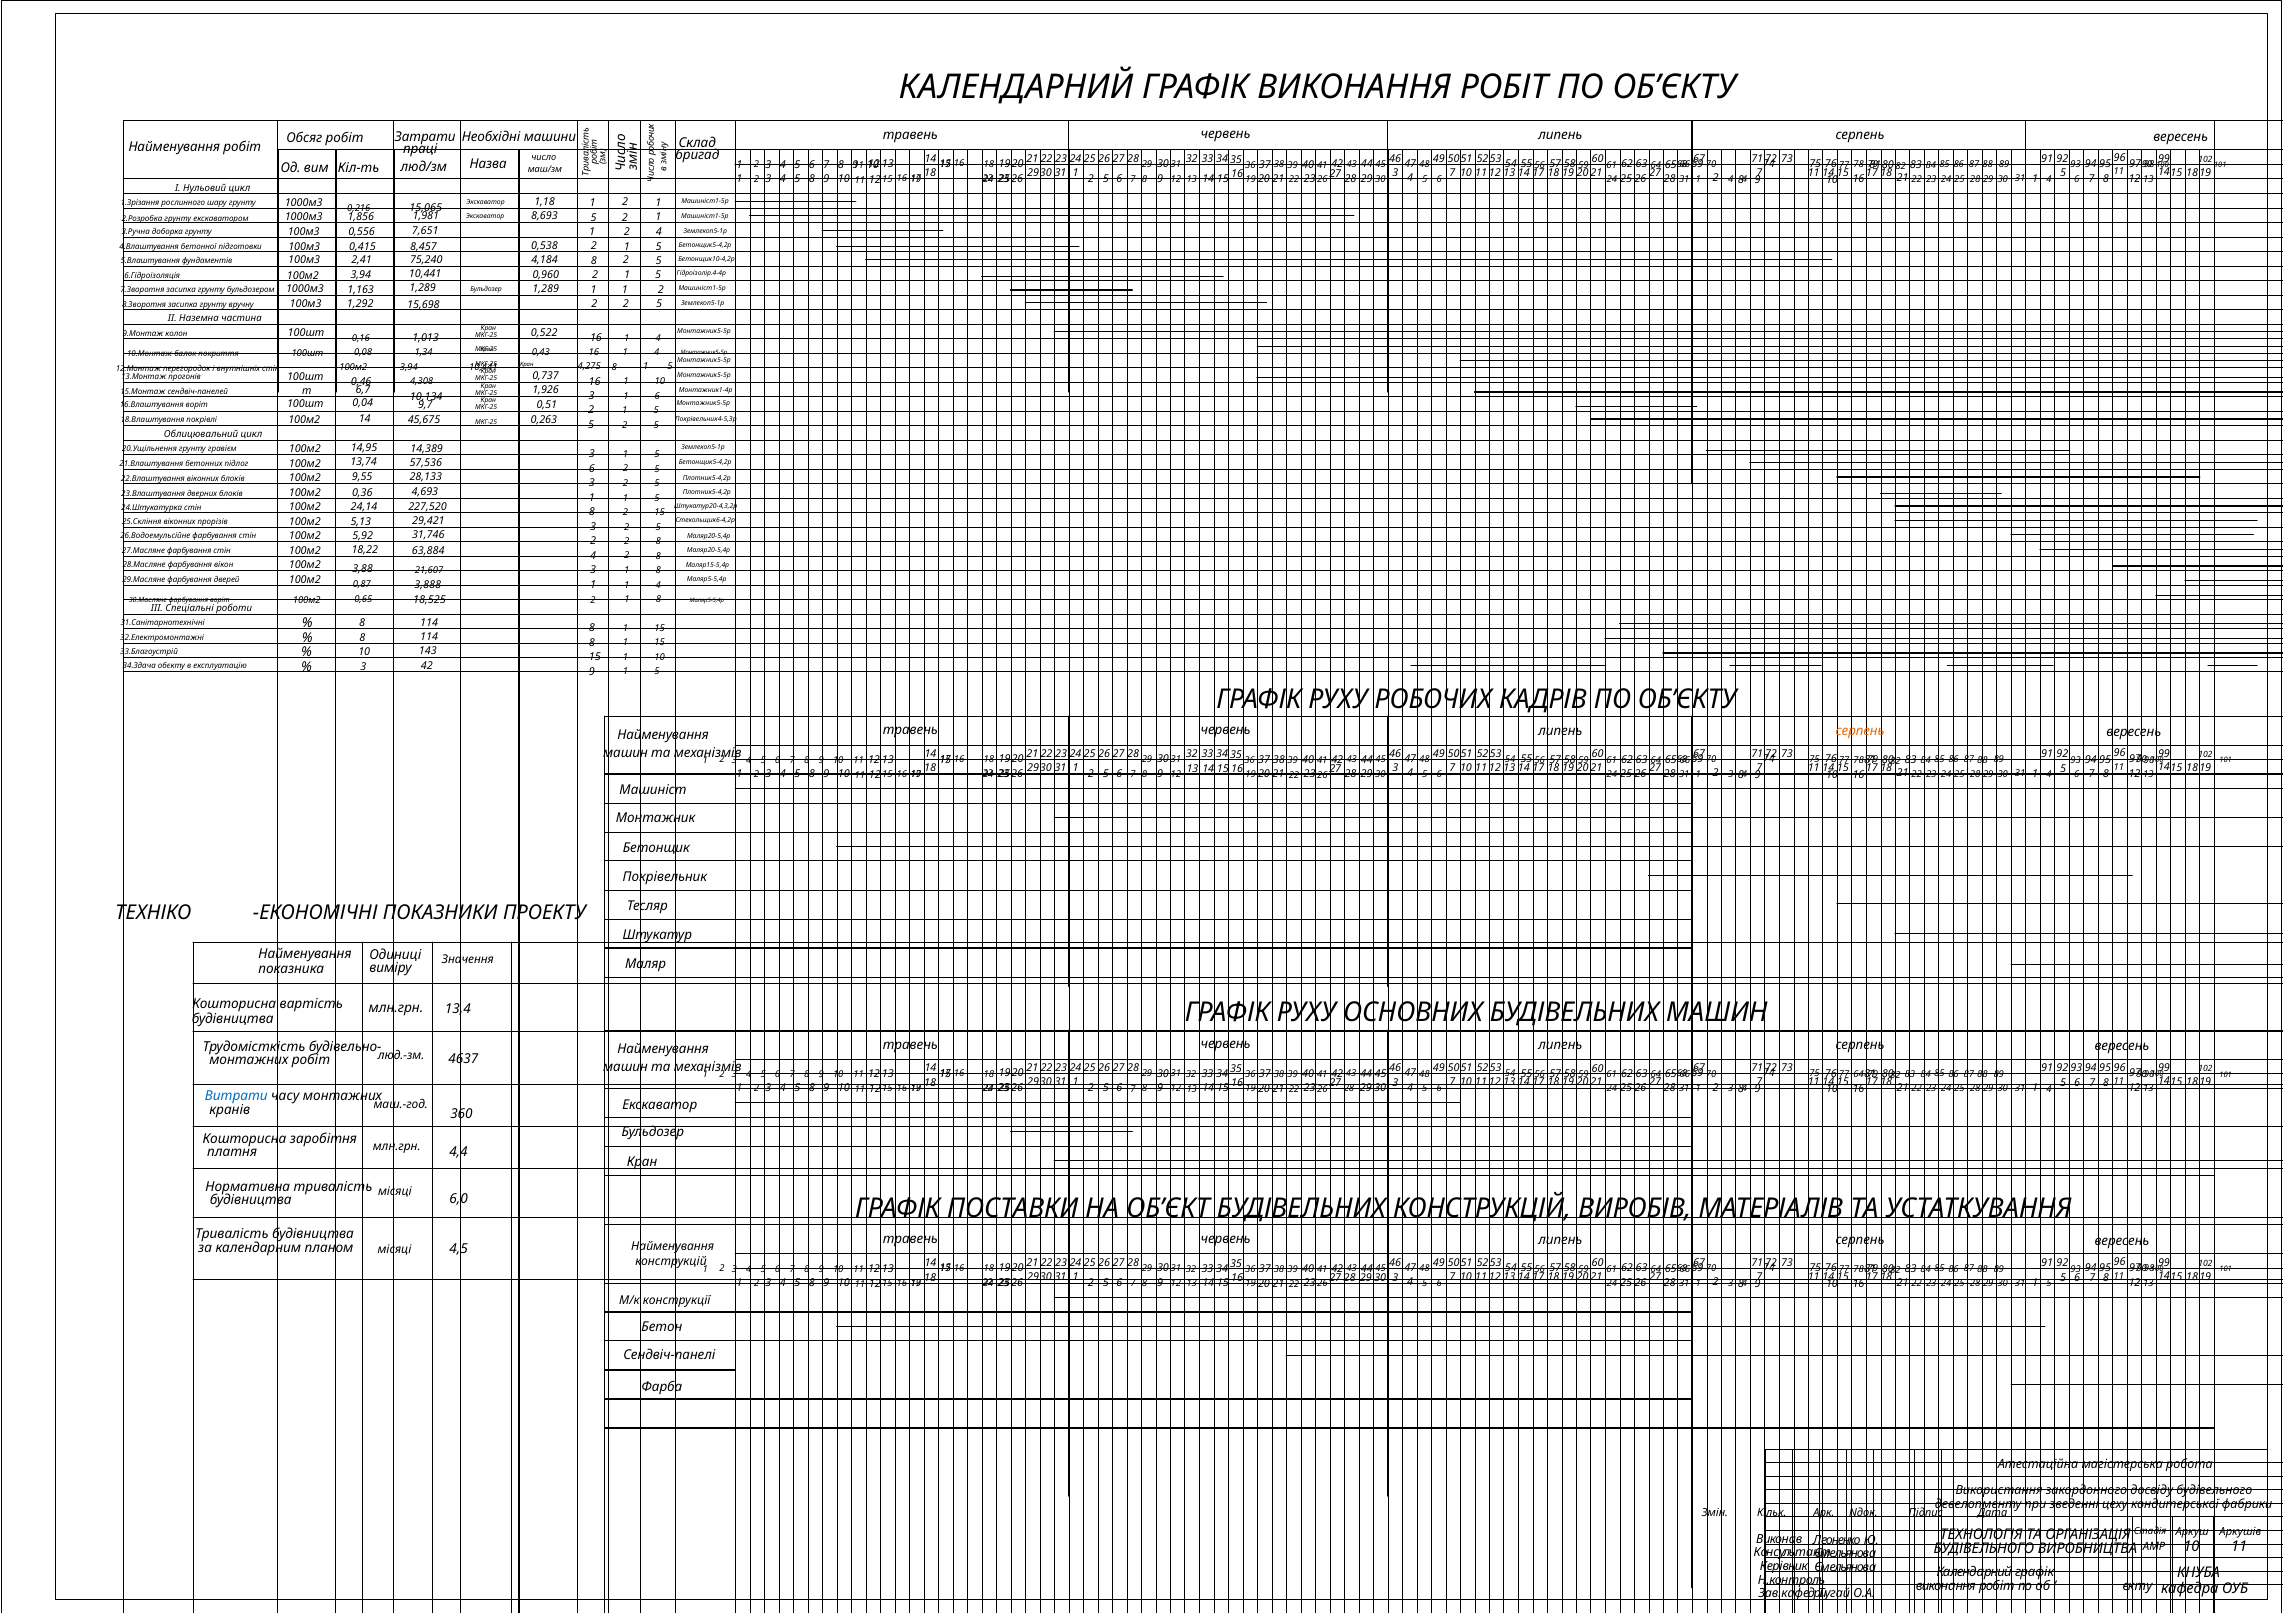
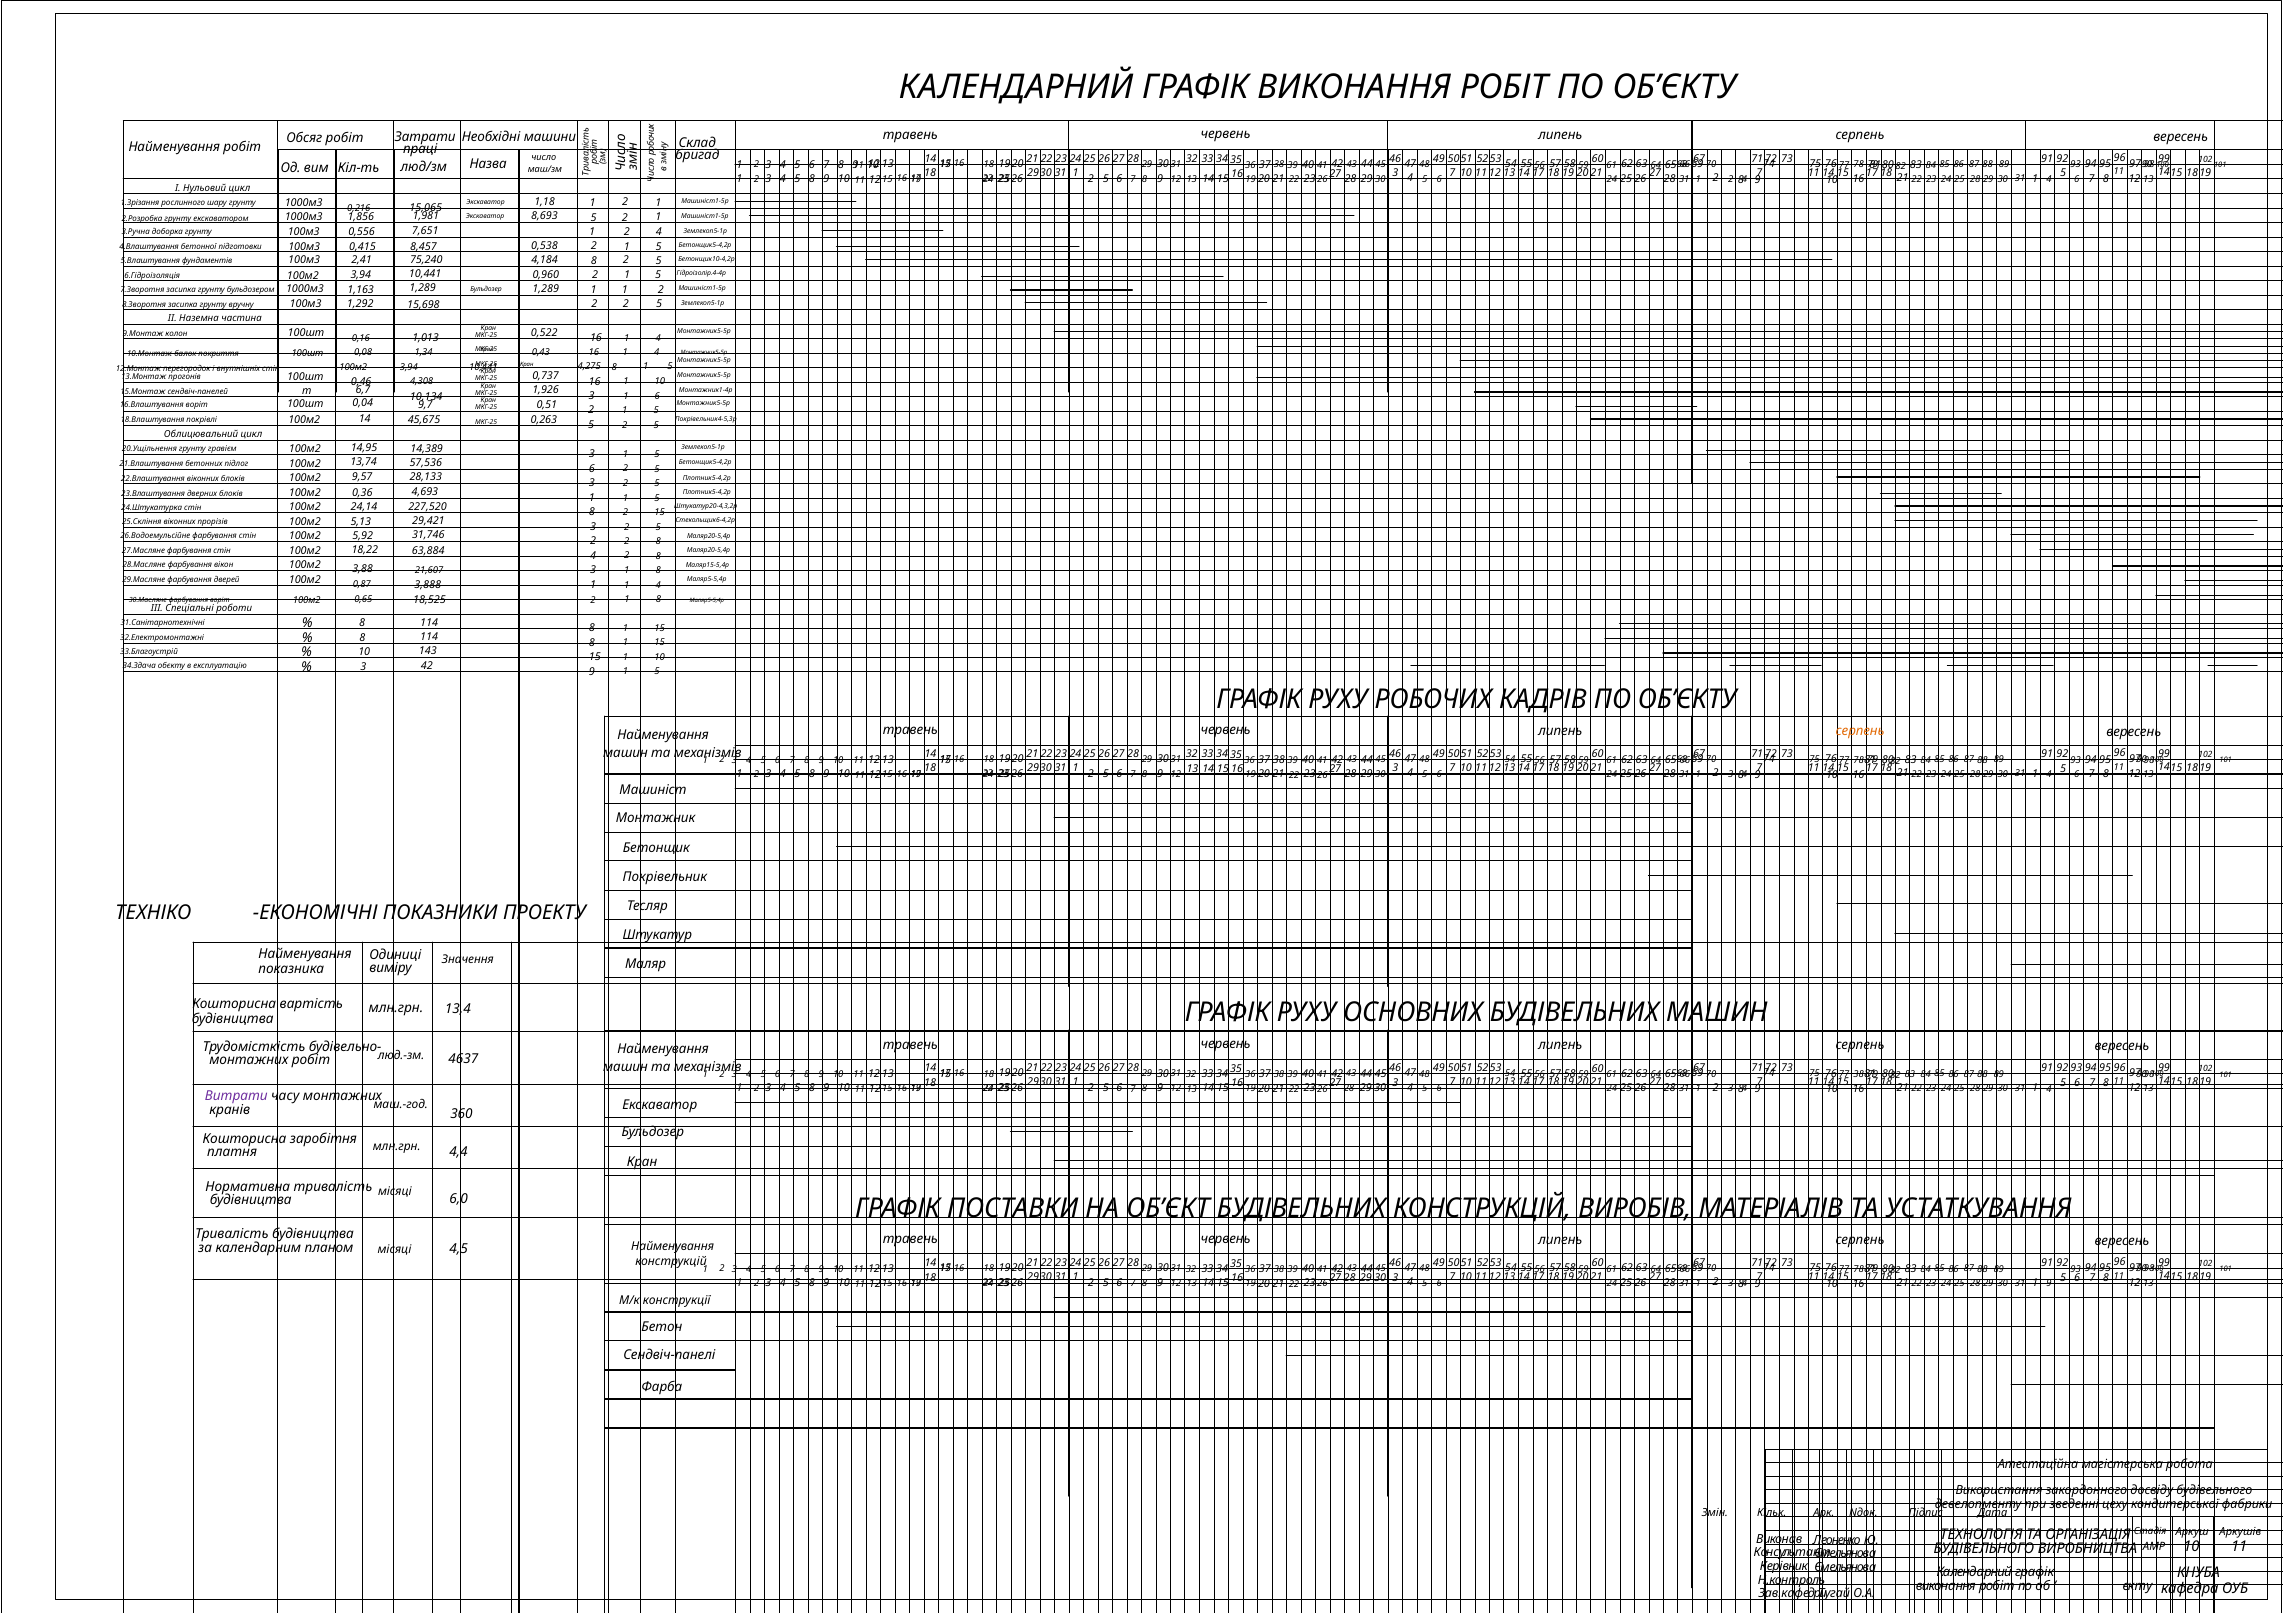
4: 4 -> 2 (1731, 179)
9,55: 9,55 -> 9,57 (362, 477)
64: 64 -> 38 (1859, 1074)
Витрати colour: blue -> purple (236, 1096)
31 1 5: 5 -> 9 (2049, 1283)
